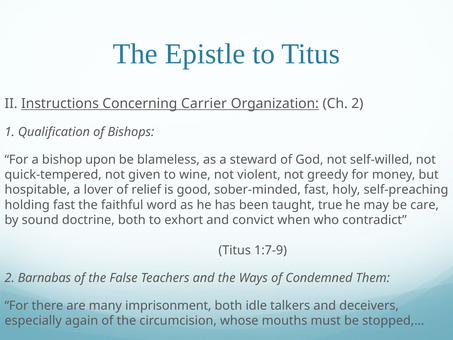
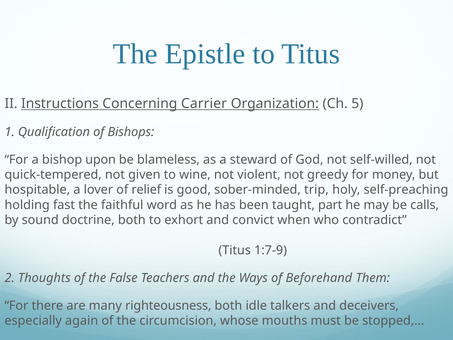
Ch 2: 2 -> 5 (357, 103)
sober-minded fast: fast -> trip (316, 190)
true: true -> part (330, 205)
care: care -> calls (425, 205)
Barnabas: Barnabas -> Thoughts (44, 278)
Condemned: Condemned -> Beforehand (319, 278)
imprisonment: imprisonment -> righteousness (168, 305)
